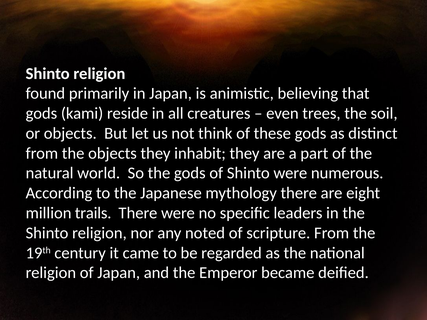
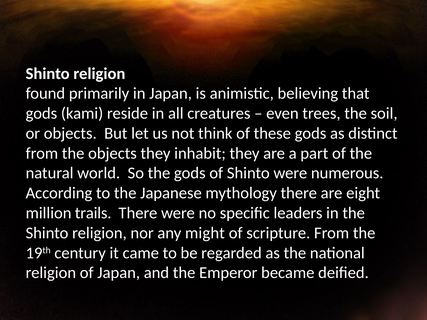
noted: noted -> might (205, 233)
